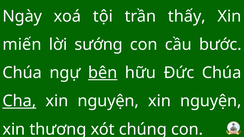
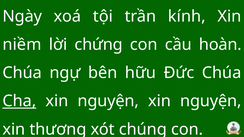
thấy: thấy -> kính (187, 16)
miến: miến -> niềm (22, 45)
sướng: sướng -> chứng (99, 45)
bước: bước -> hoàn (220, 45)
bên underline: present -> none (103, 73)
